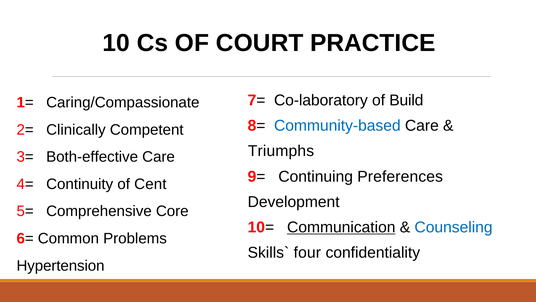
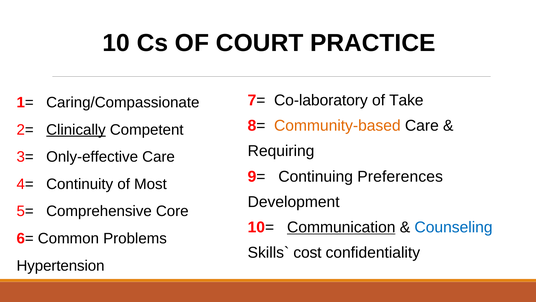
Build: Build -> Take (406, 100)
Community-based colour: blue -> orange (337, 126)
Clinically underline: none -> present (76, 129)
Triumphs: Triumphs -> Requiring (281, 151)
Both-effective: Both-effective -> Only-effective (92, 157)
Cent: Cent -> Most (150, 184)
four: four -> cost (307, 252)
